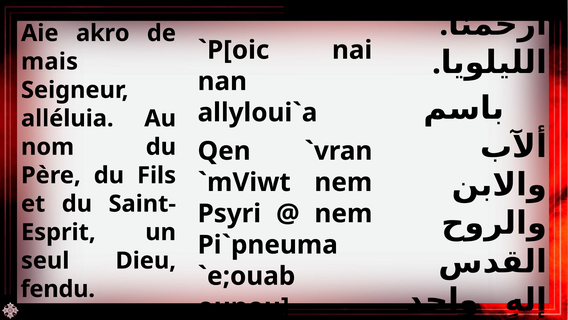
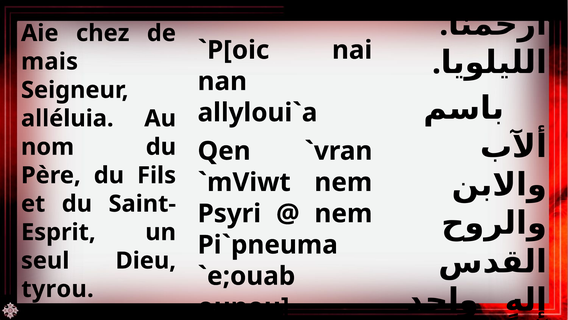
akro: akro -> chez (103, 33)
fendu: fendu -> tyrou (58, 289)
